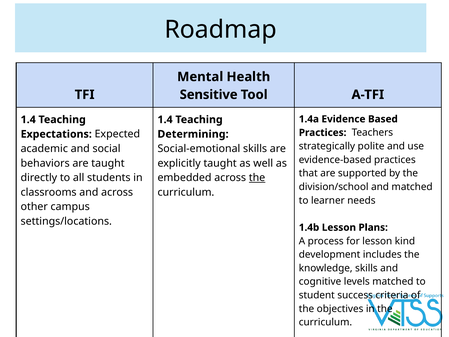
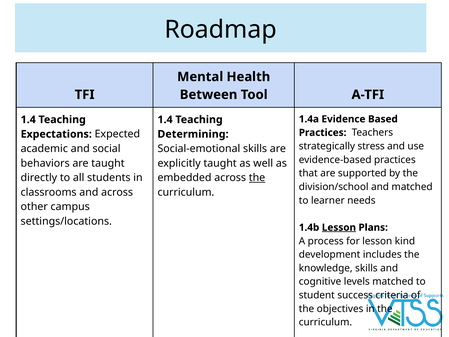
Sensitive: Sensitive -> Between (209, 95)
polite: polite -> stress (371, 146)
Lesson underline: none -> present (339, 227)
